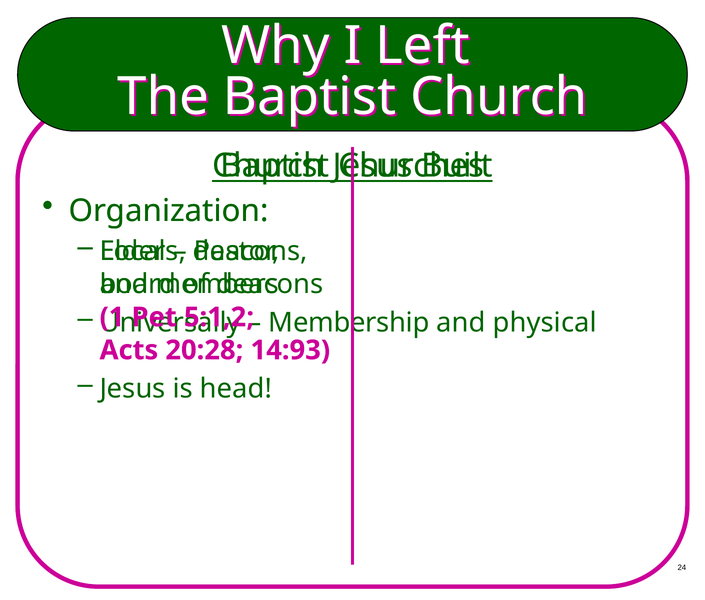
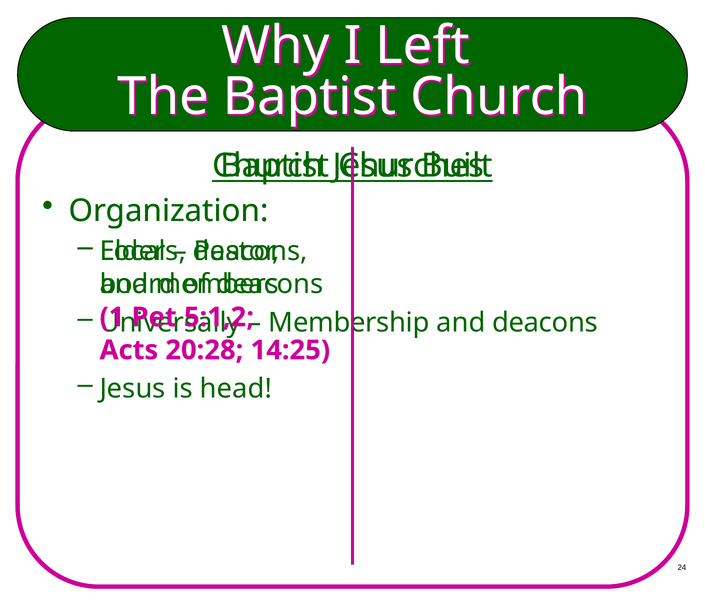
and physical: physical -> deacons (545, 322)
14:93: 14:93 -> 14:25 (290, 350)
